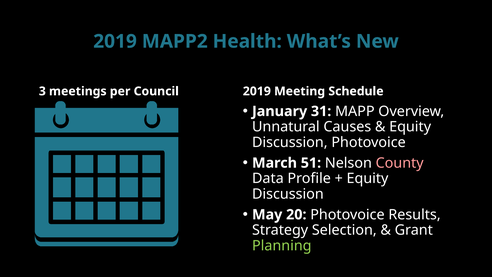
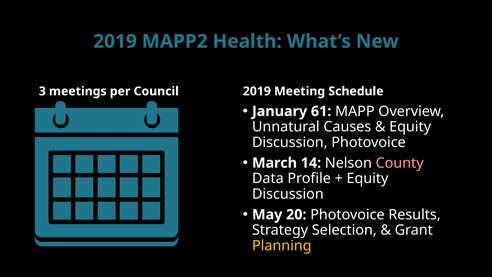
31: 31 -> 61 (321, 111)
51: 51 -> 14 (311, 163)
Planning colour: light green -> yellow (282, 245)
